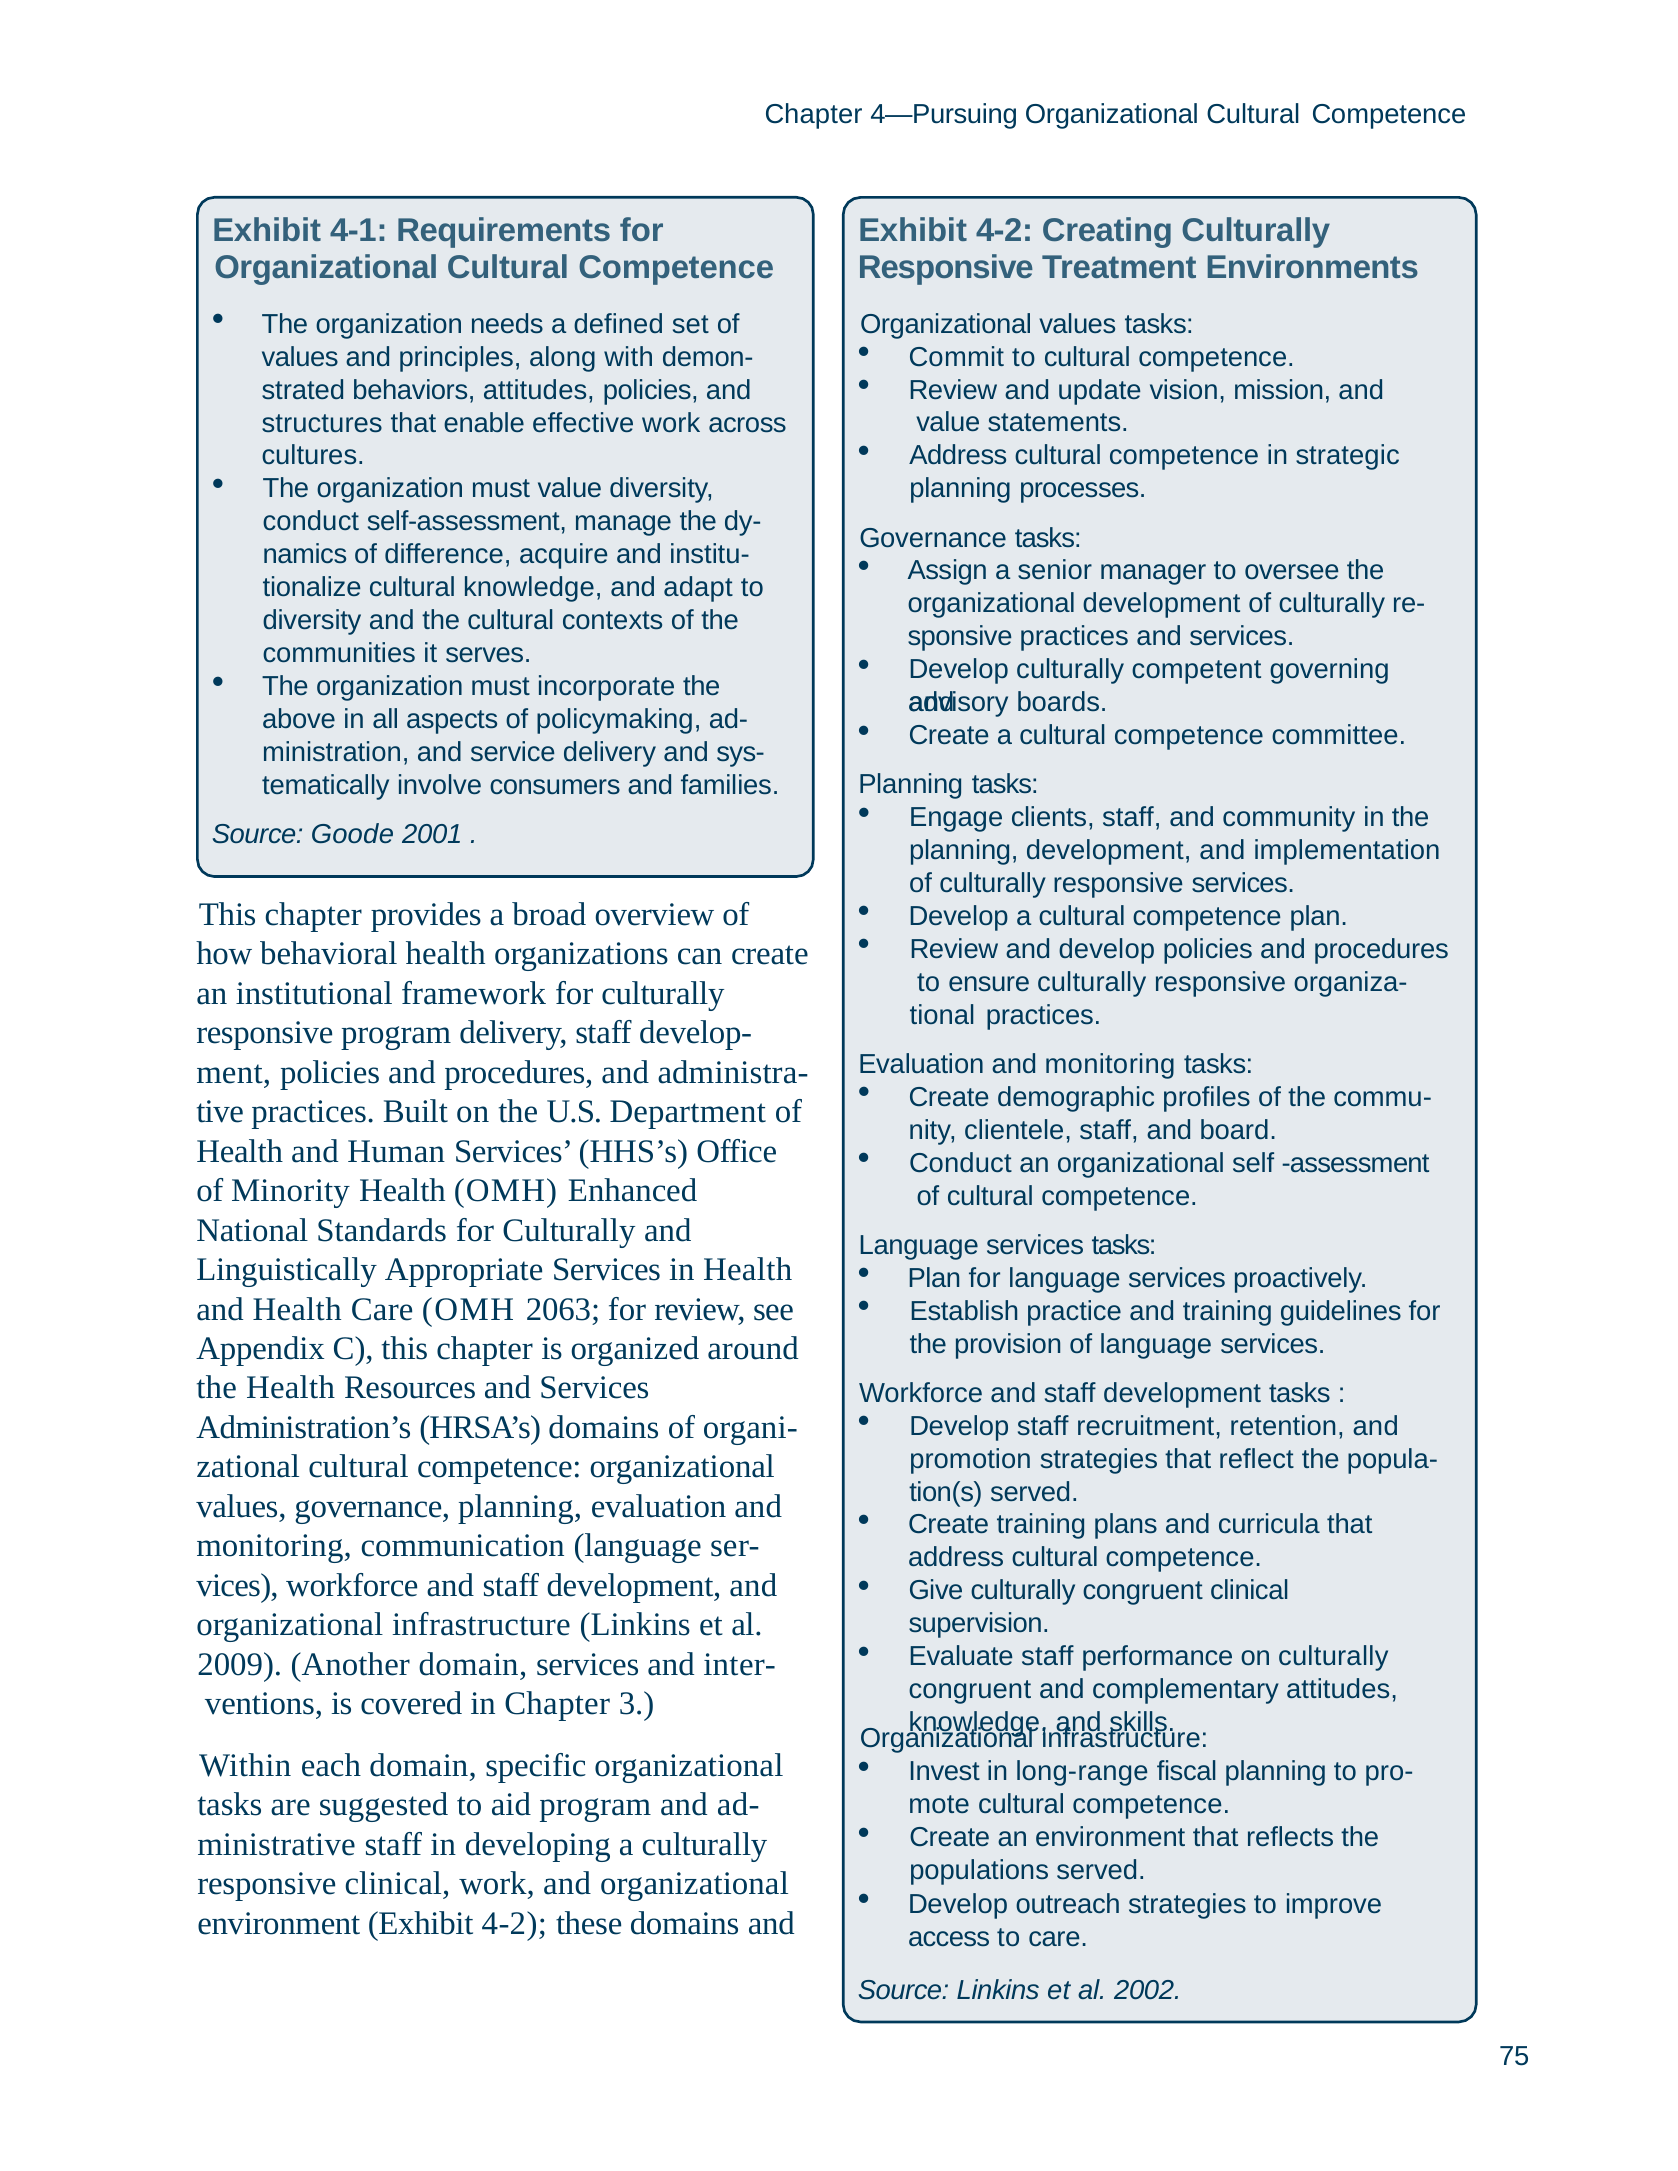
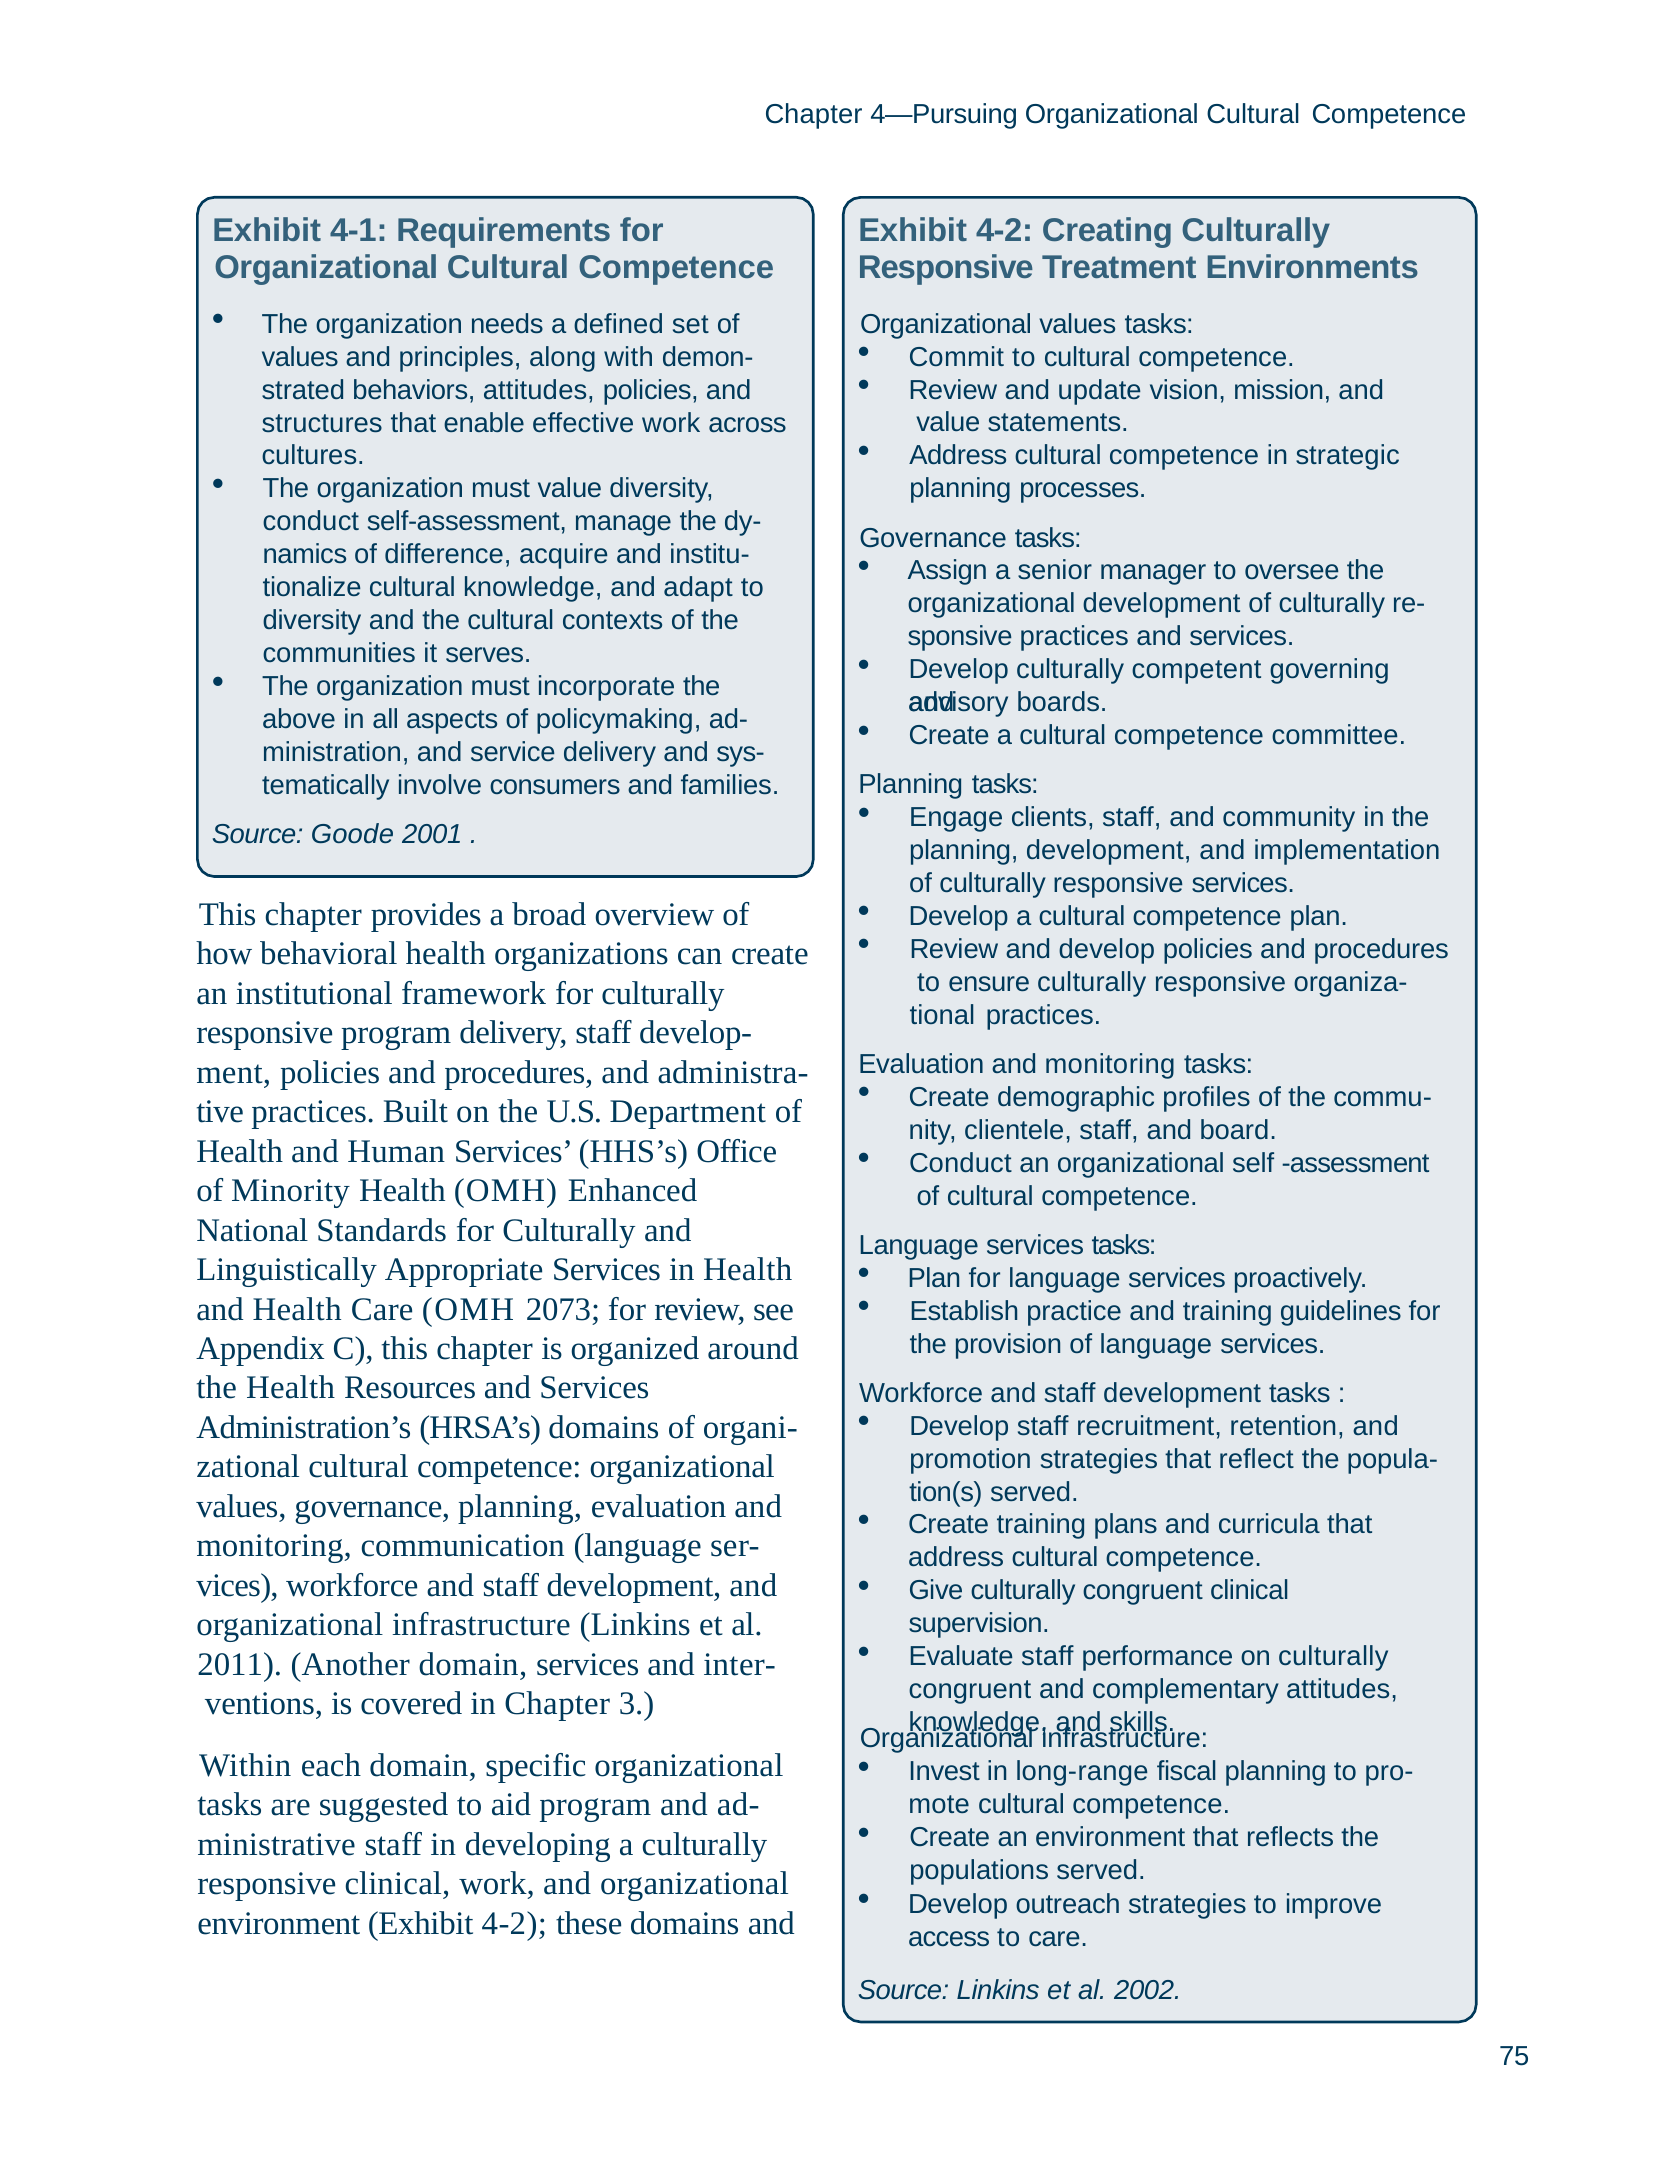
2063: 2063 -> 2073 (563, 1309)
2009: 2009 -> 2011 (240, 1665)
